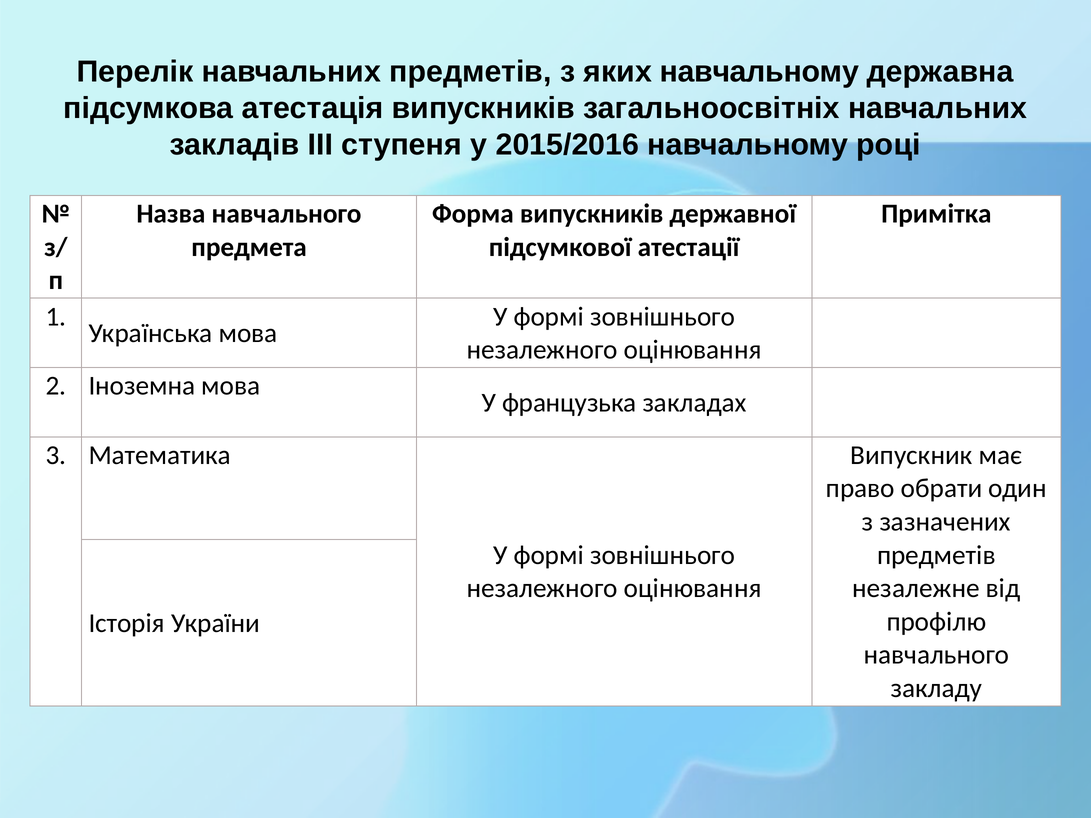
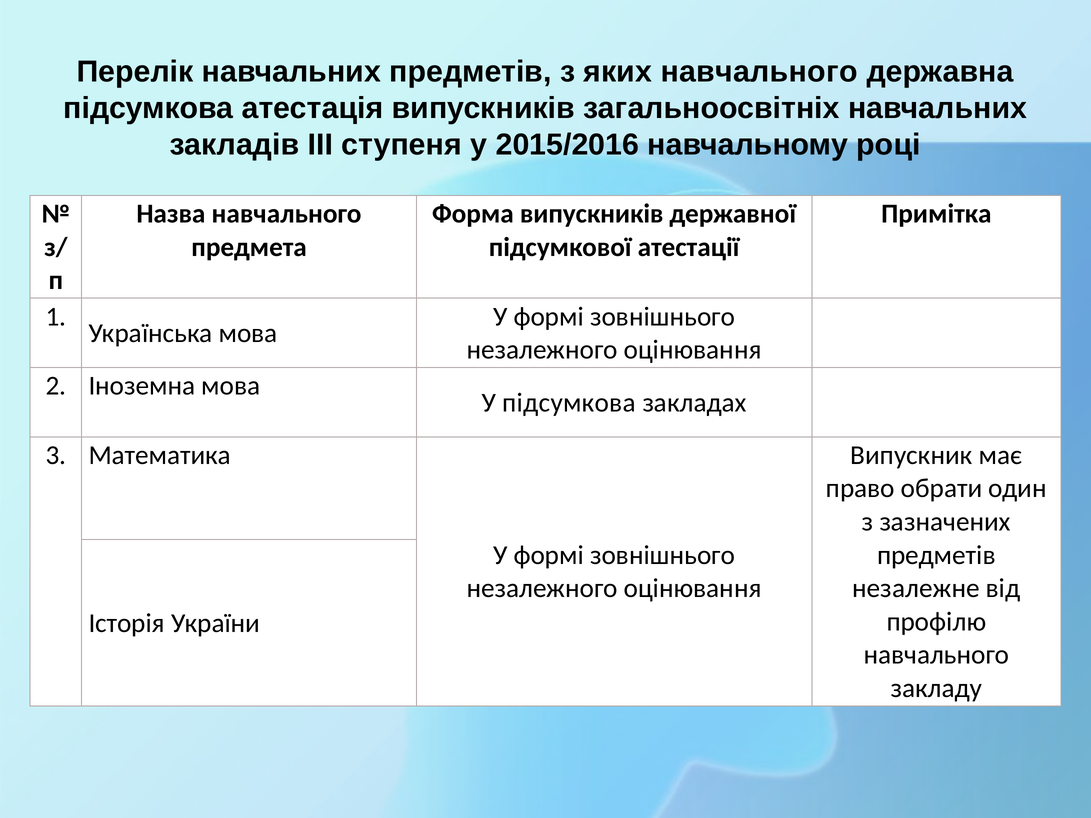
яких навчальному: навчальному -> навчального (759, 72)
У французька: французька -> підсумкова (569, 403)
